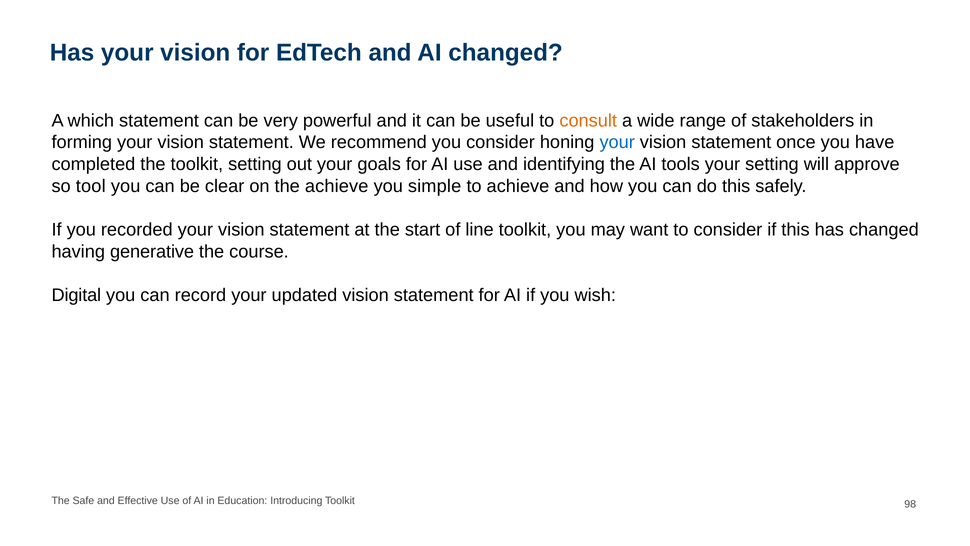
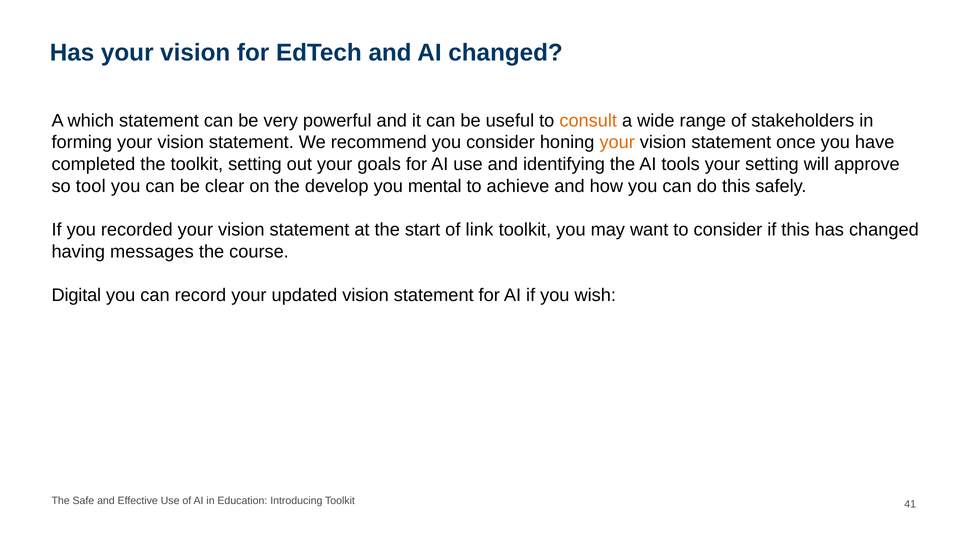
your colour: blue -> orange (617, 142)
the achieve: achieve -> develop (337, 186)
simple: simple -> mental (435, 186)
line: line -> link (479, 230)
generative: generative -> messages (152, 251)
98: 98 -> 41 (910, 504)
